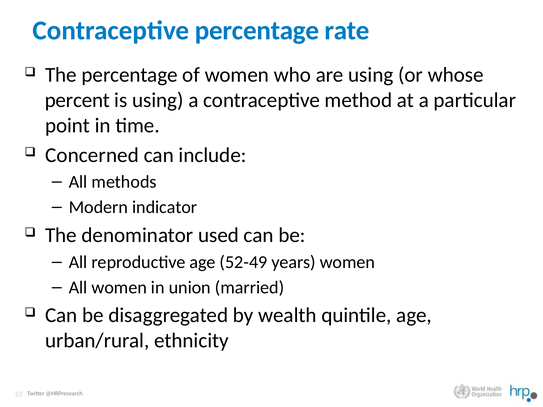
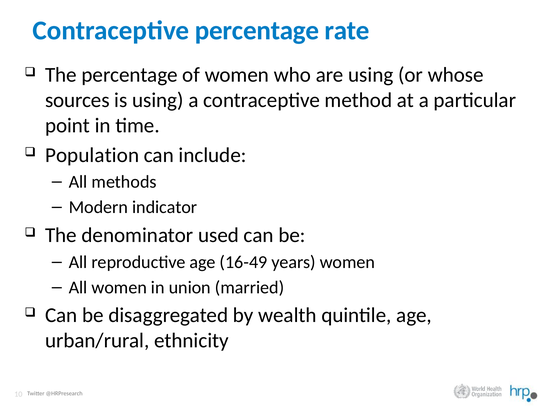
percent: percent -> sources (77, 100)
Concerned: Concerned -> Population (92, 155)
52-49: 52-49 -> 16-49 (243, 262)
